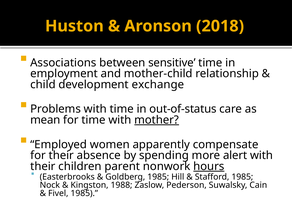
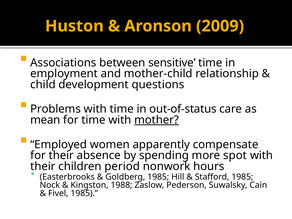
2018: 2018 -> 2009 (220, 26)
exchange: exchange -> questions (158, 84)
alert: alert -> spot (235, 155)
parent: parent -> period (122, 166)
hours underline: present -> none (209, 166)
